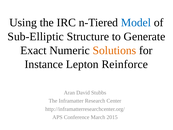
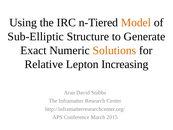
Model colour: blue -> orange (136, 23)
Instance: Instance -> Relative (44, 64)
Reinforce: Reinforce -> Increasing (125, 64)
